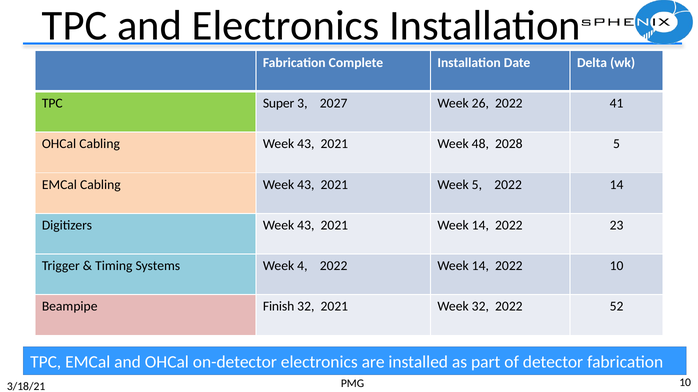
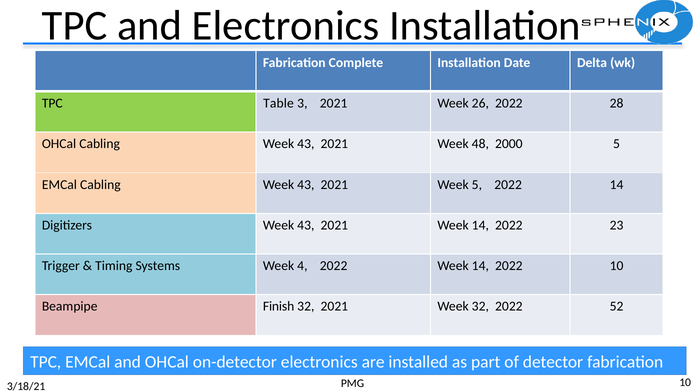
Super: Super -> Table (278, 104)
3 2027: 2027 -> 2021 (334, 104)
41: 41 -> 28 (617, 104)
2028: 2028 -> 2000 (509, 144)
